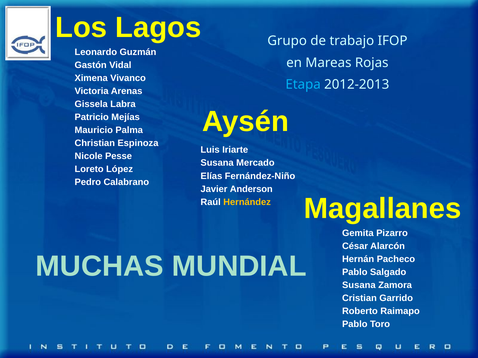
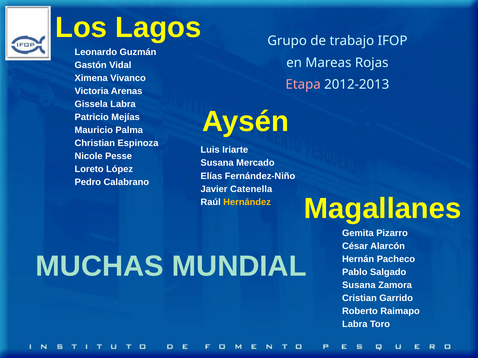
Etapa colour: light blue -> pink (303, 85)
Anderson: Anderson -> Catenella (251, 189)
Pablo: Pablo -> Labra (355, 325)
